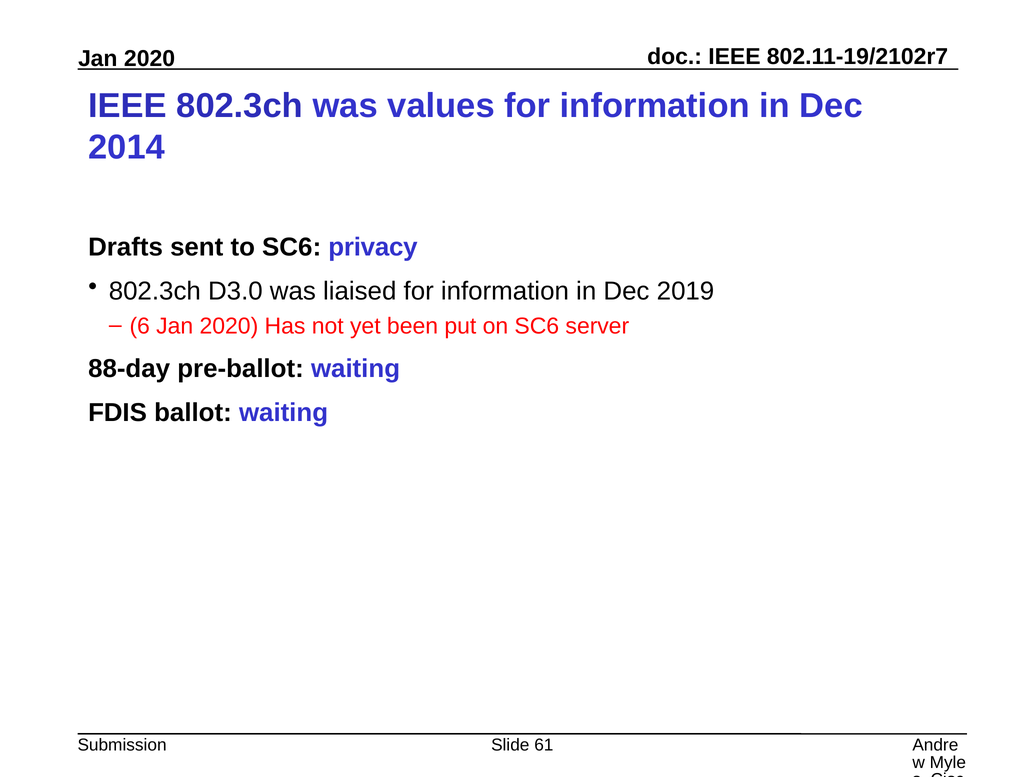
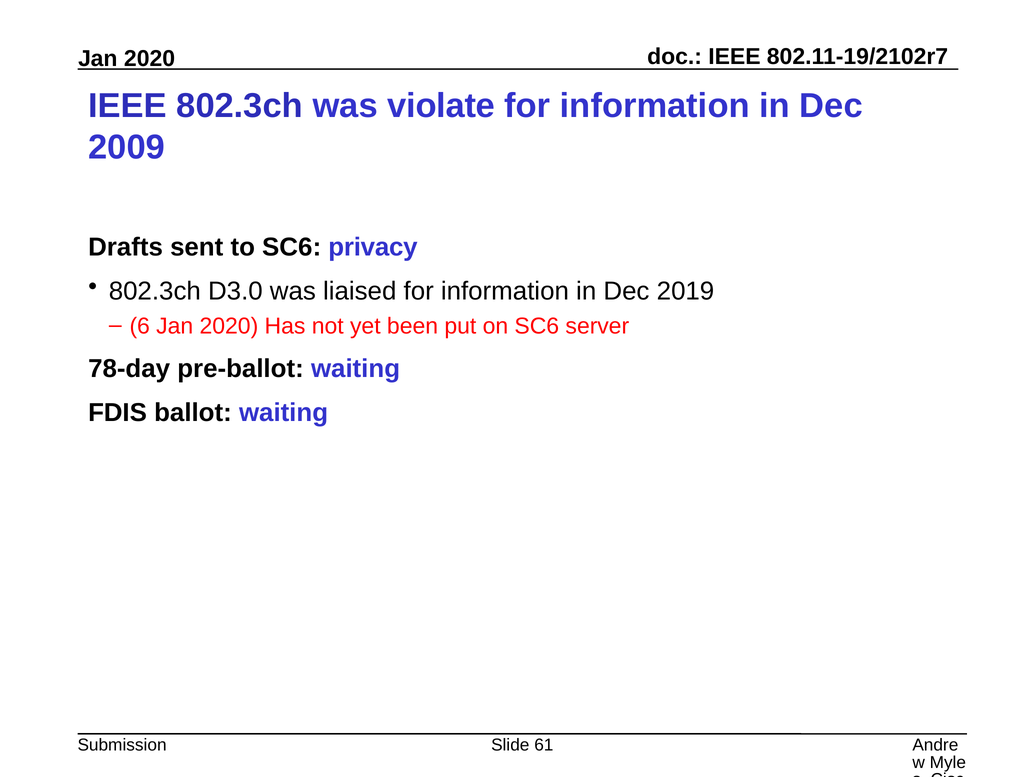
values: values -> violate (441, 106)
2014: 2014 -> 2009 (127, 148)
88-day: 88-day -> 78-day (129, 368)
